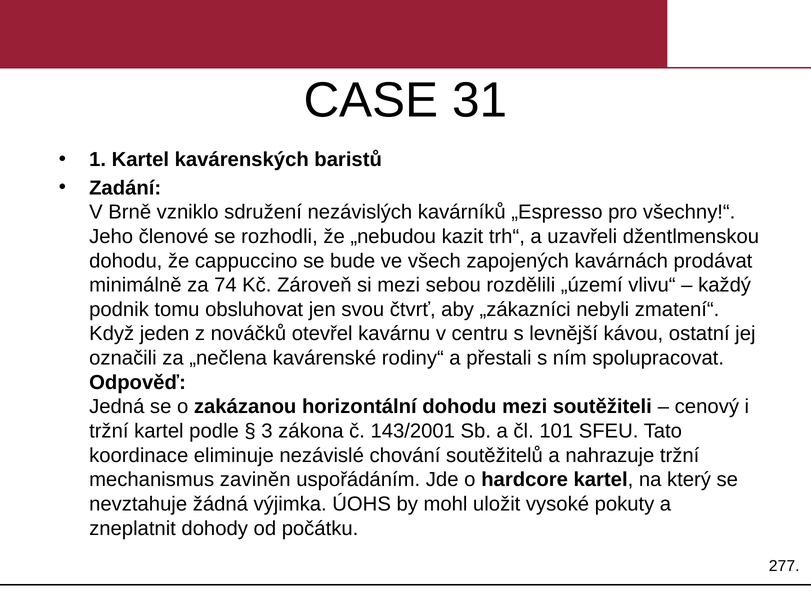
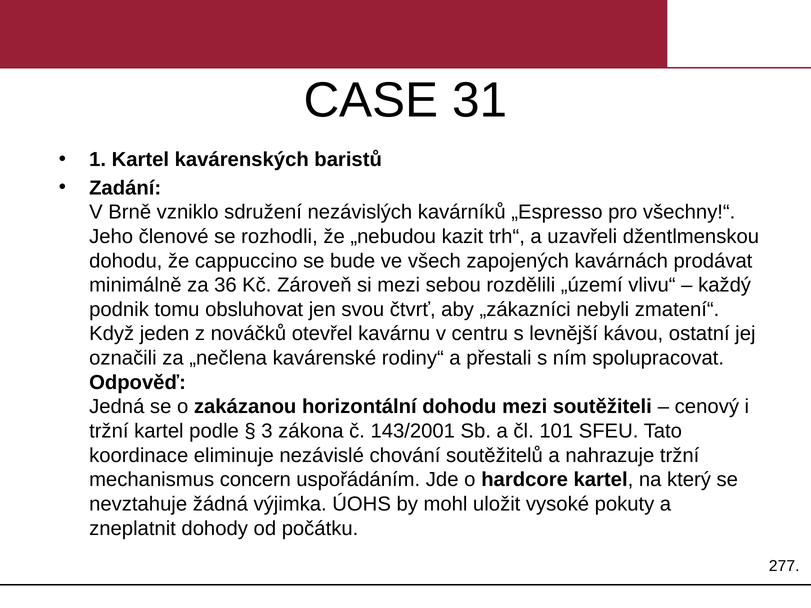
74: 74 -> 36 (225, 285)
zaviněn: zaviněn -> concern (255, 480)
